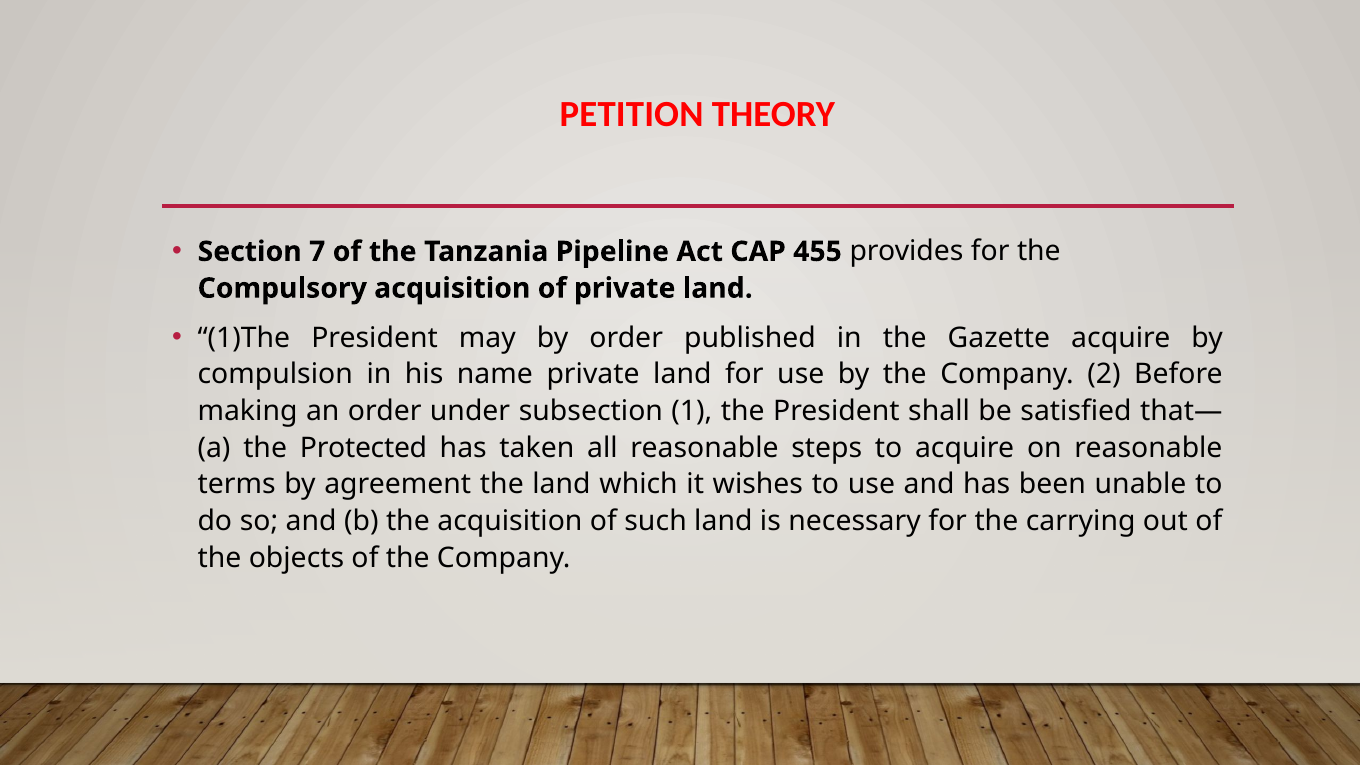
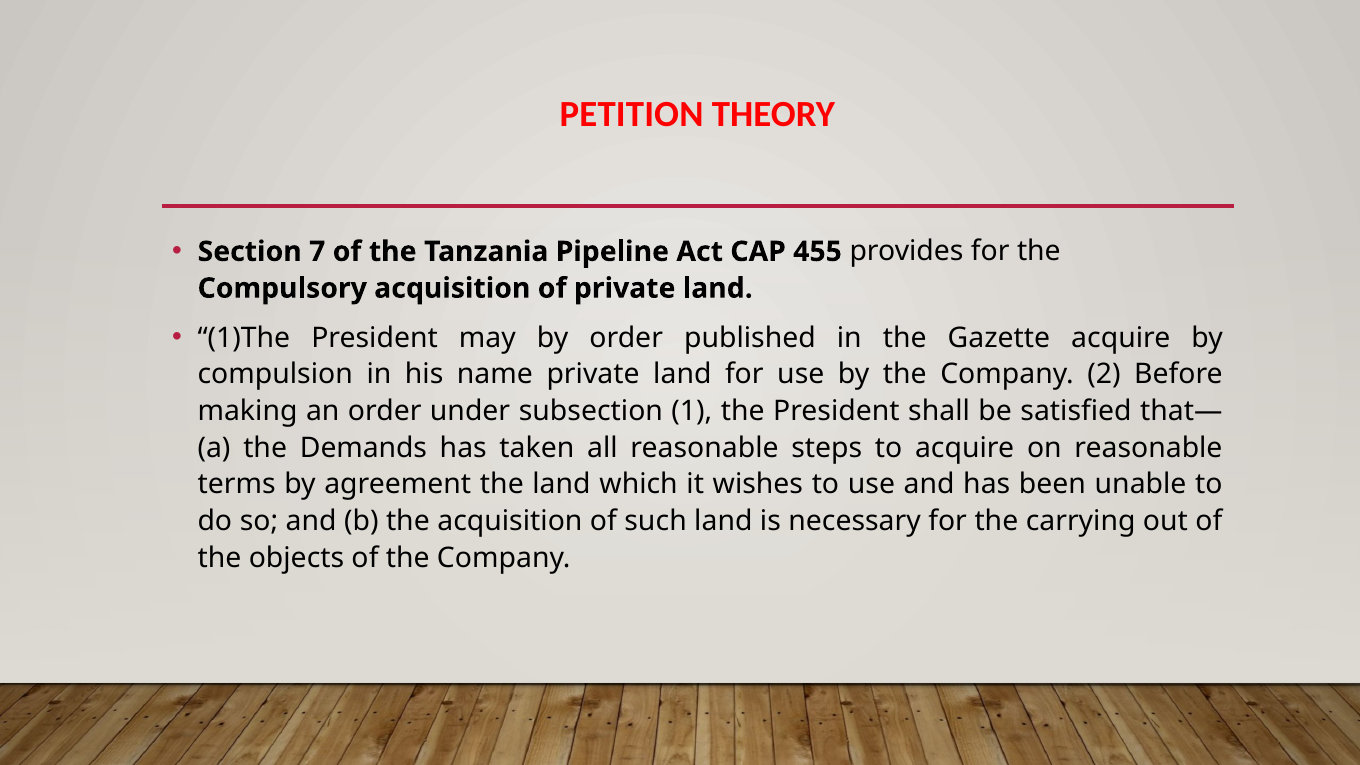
Protected: Protected -> Demands (363, 448)
